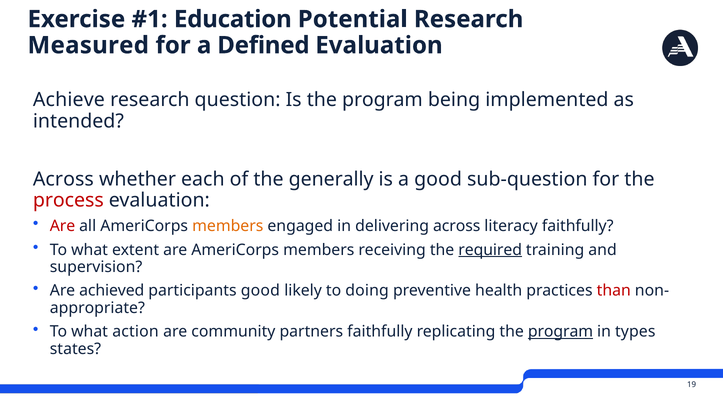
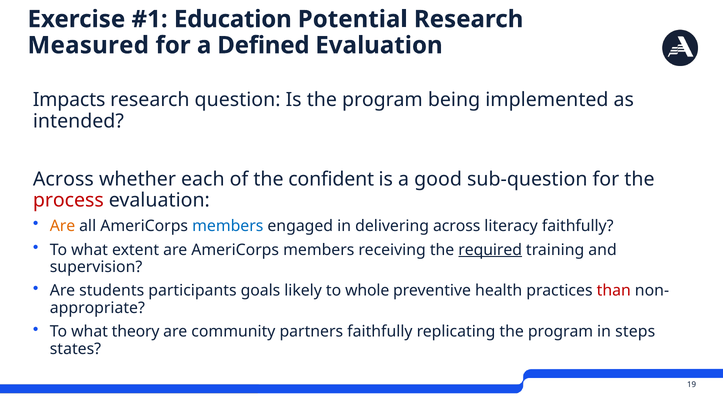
Achieve: Achieve -> Impacts (69, 100)
generally: generally -> confident (331, 179)
Are colour: red -> orange (63, 226)
members colour: orange -> blue (228, 226)
achieved: achieved -> students (112, 291)
participants good: good -> goals (260, 291)
doing: doing -> whole (367, 291)
action: action -> theory (136, 331)
program underline: present -> none (561, 331)
types: types -> steps (635, 331)
